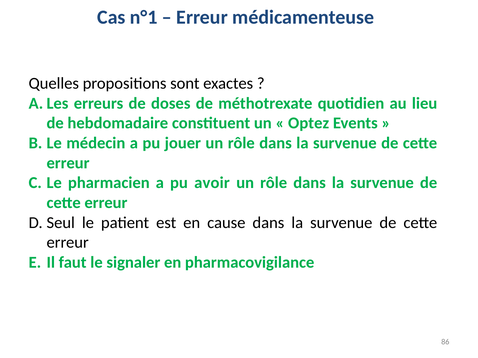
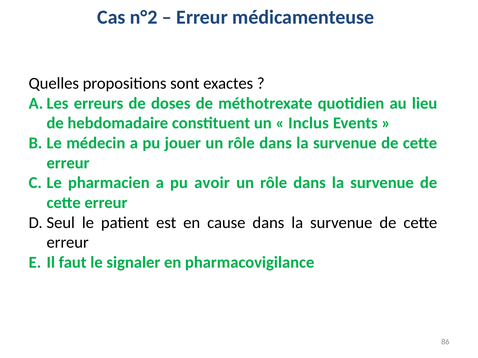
n°1: n°1 -> n°2 (144, 17)
Optez: Optez -> Inclus (309, 123)
